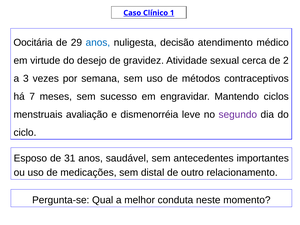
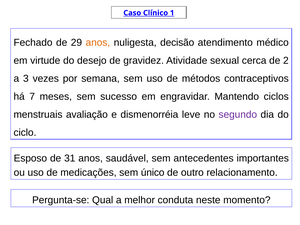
Oocitária: Oocitária -> Fechado (33, 42)
anos colour: blue -> orange (98, 42)
distal: distal -> único (153, 173)
